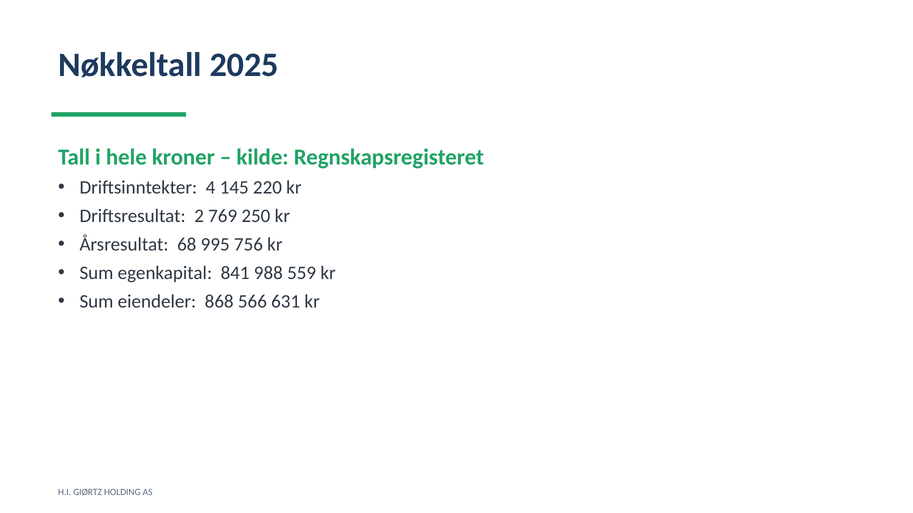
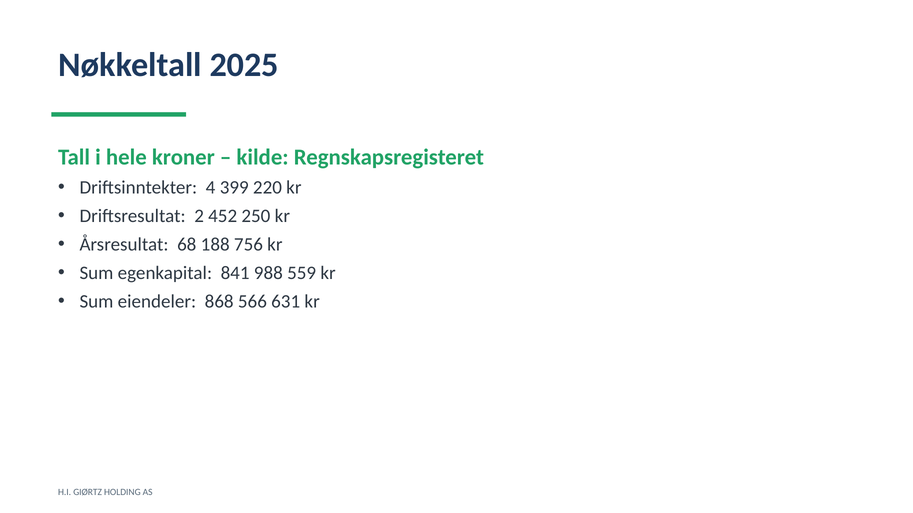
145: 145 -> 399 (234, 188)
769: 769 -> 452 (223, 216)
995: 995 -> 188 (215, 245)
